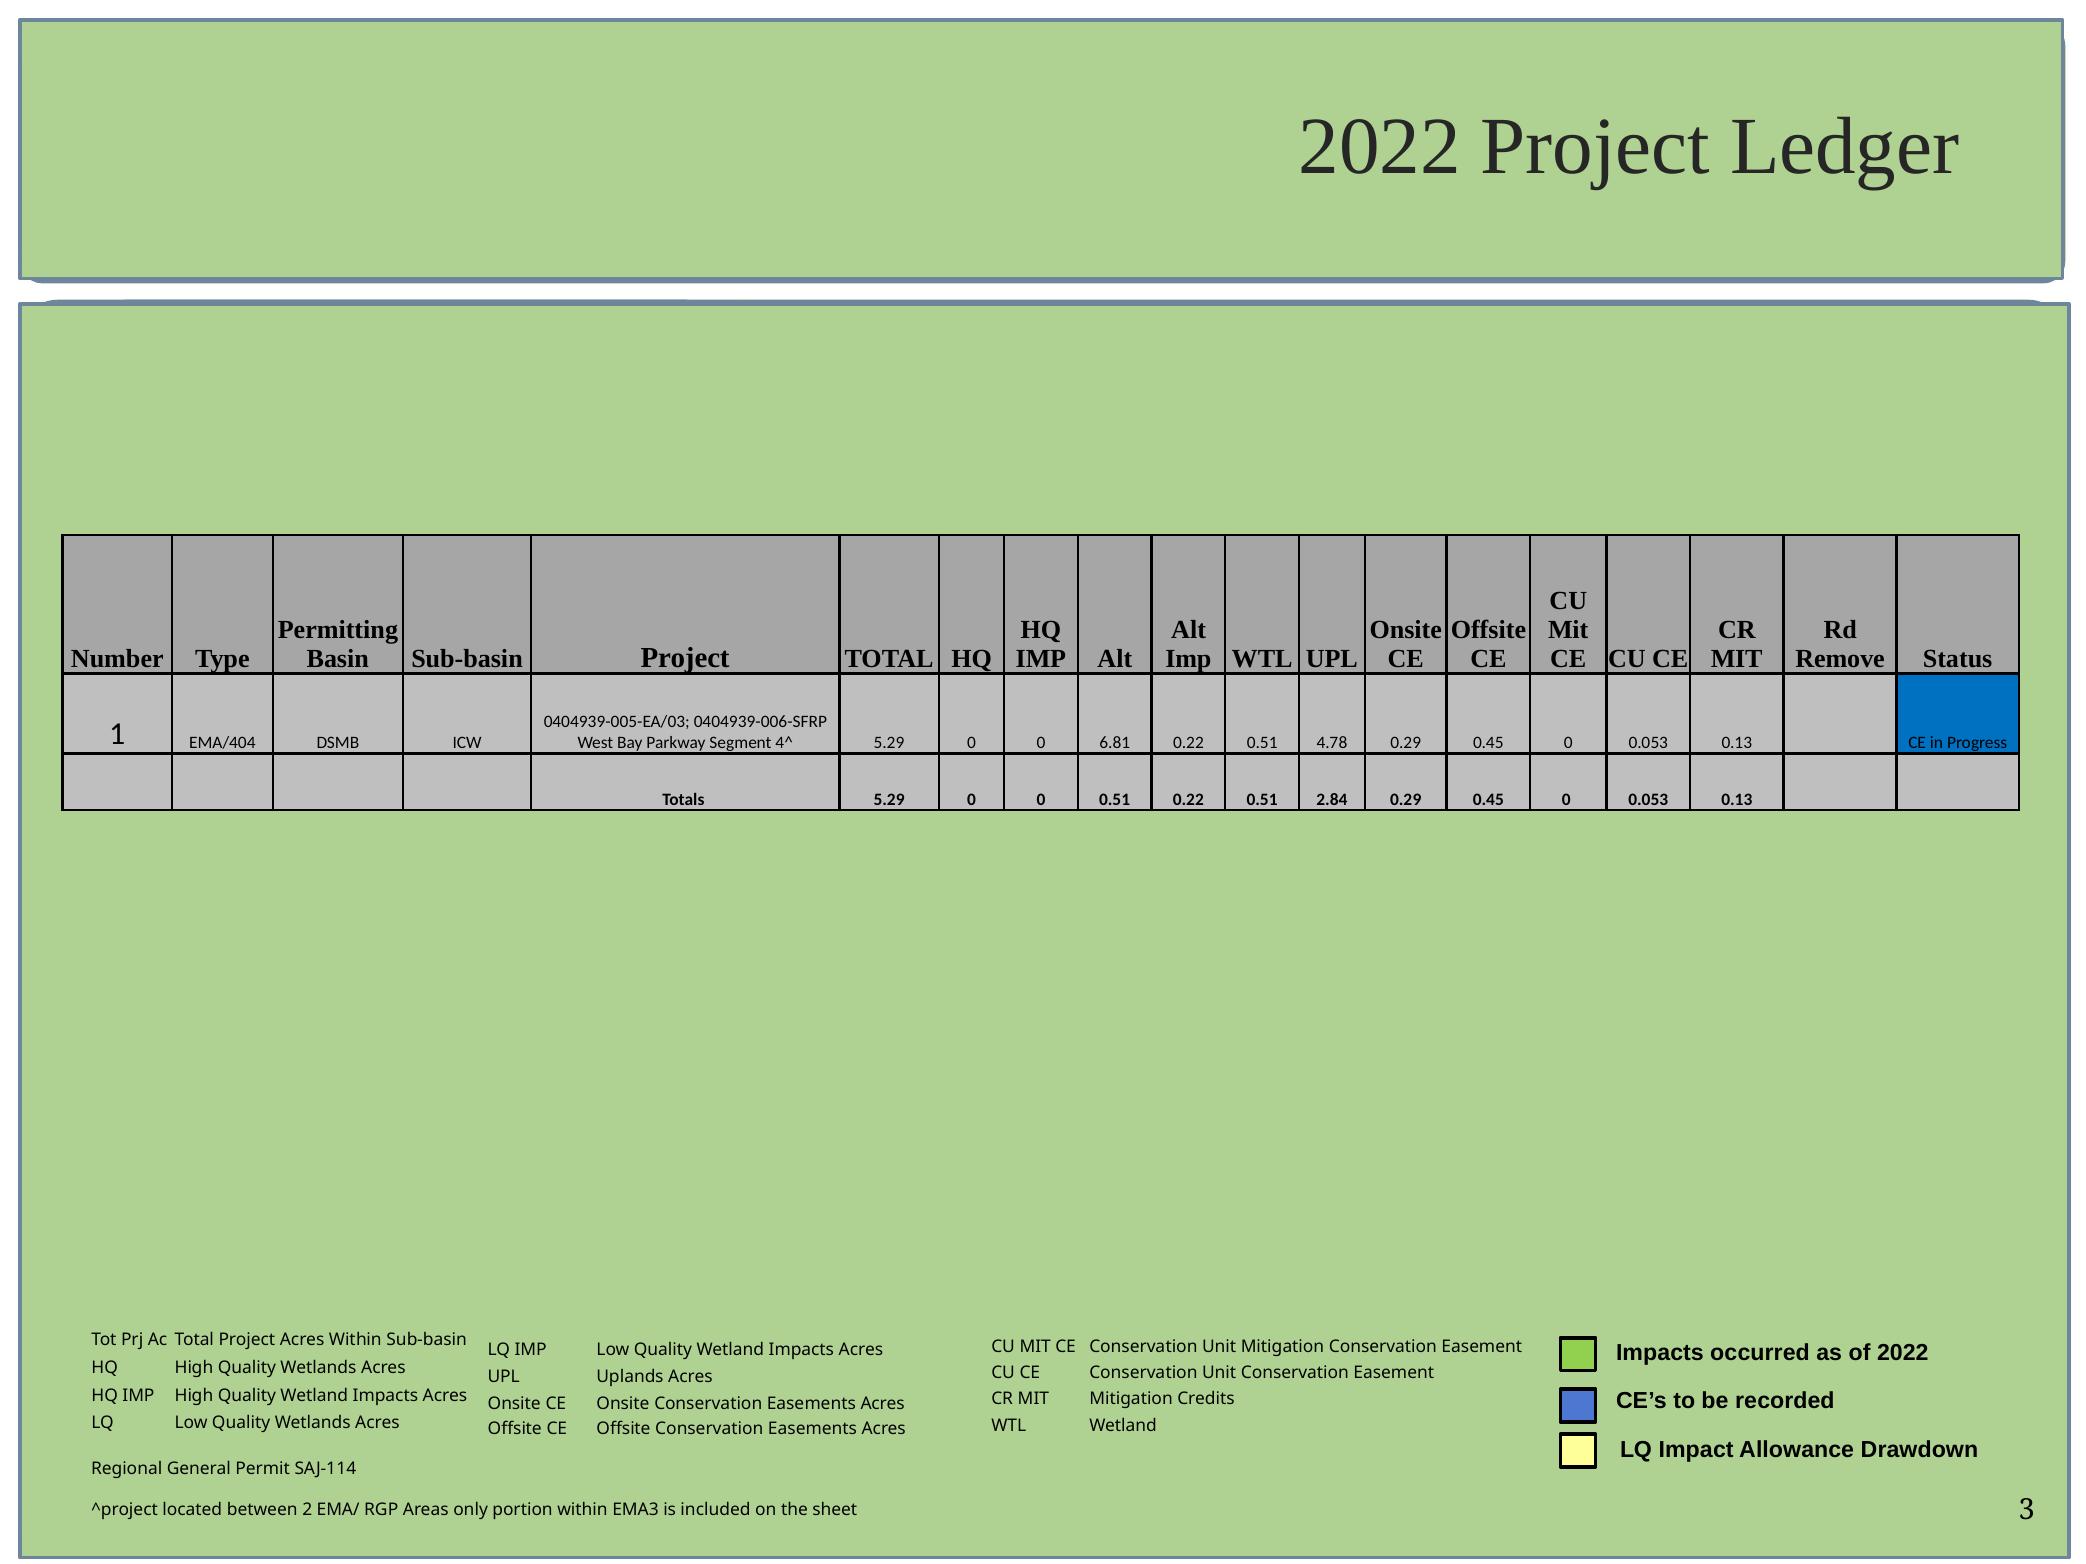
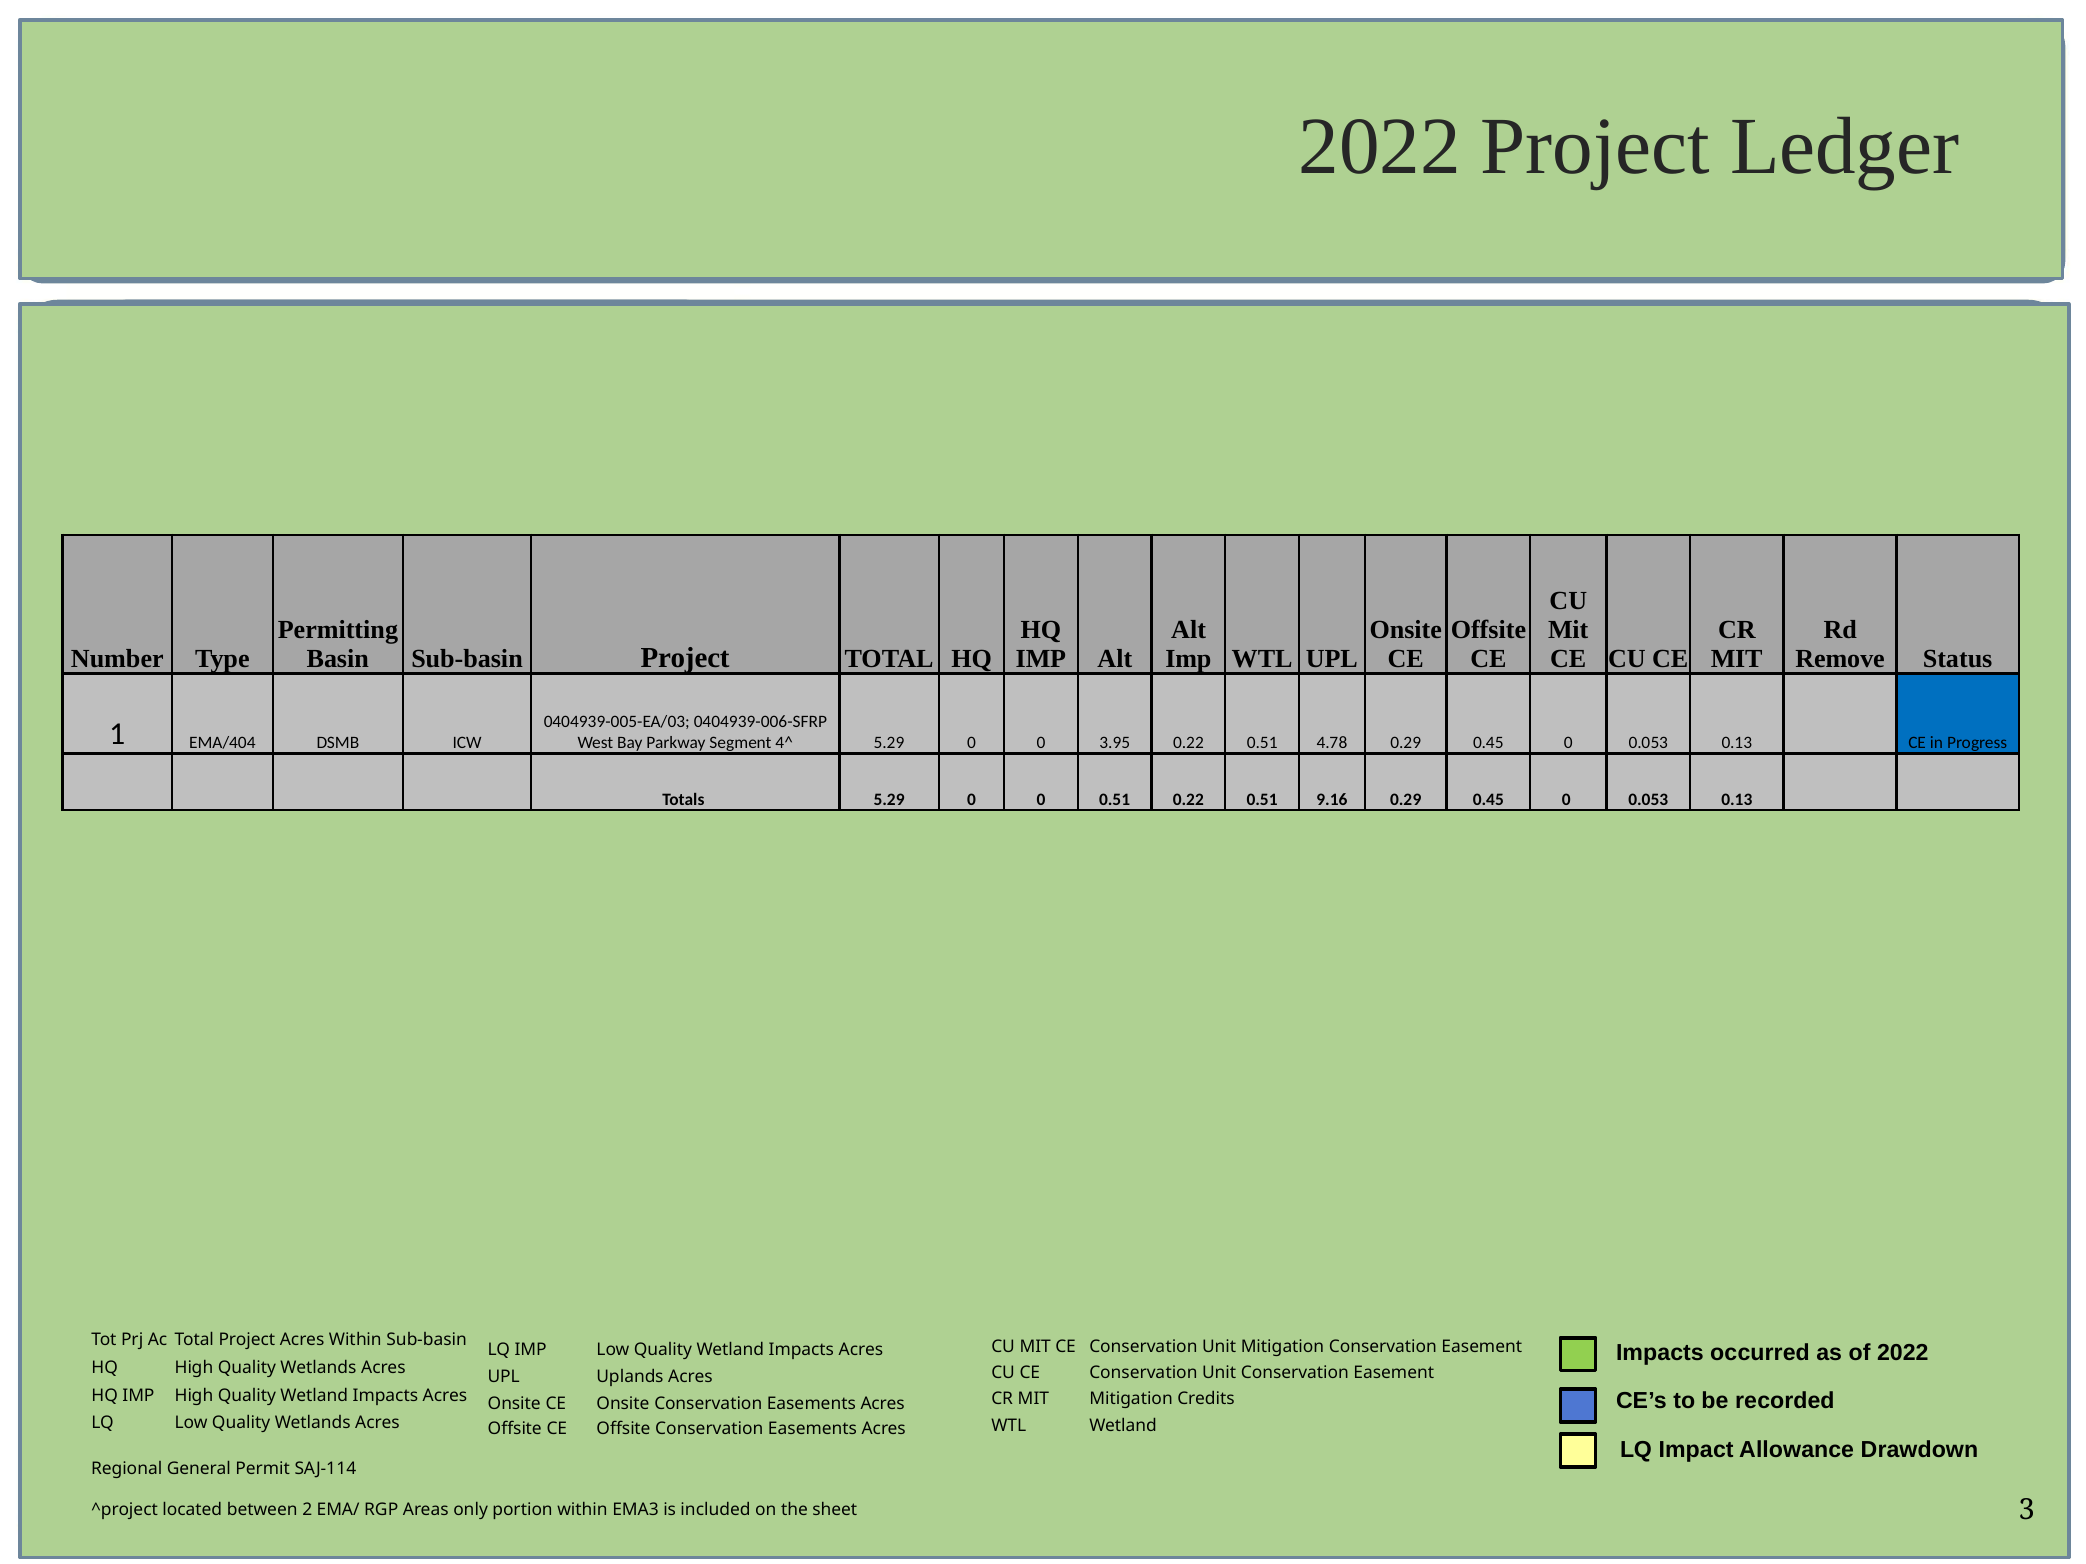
6.81: 6.81 -> 3.95 (1115, 743)
2.84: 2.84 -> 9.16 (1332, 800)
